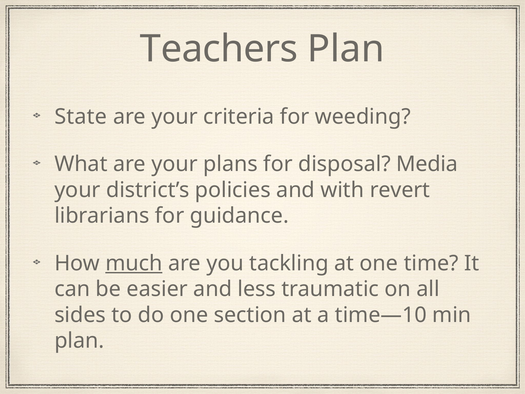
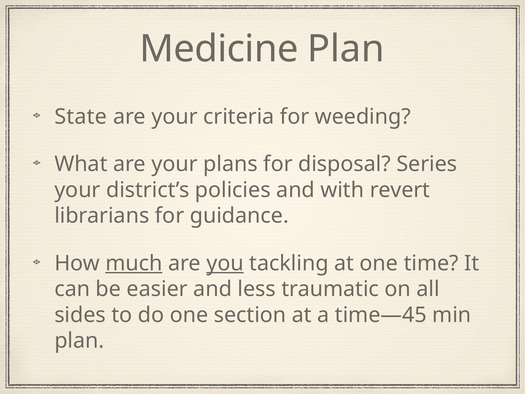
Teachers: Teachers -> Medicine (219, 49)
Media: Media -> Series (427, 164)
you underline: none -> present (225, 263)
time—10: time—10 -> time—45 (381, 315)
